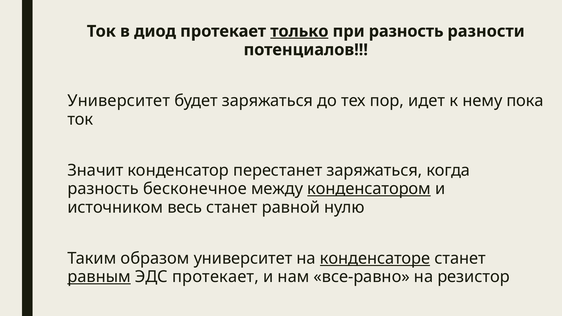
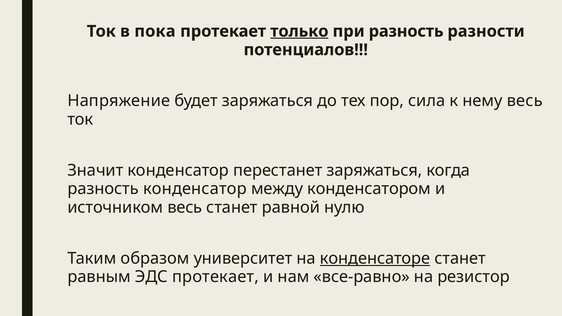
диод: диод -> пока (155, 31)
Университет: Университет -> Напряжение (119, 101)
идет: идет -> сила (427, 101)
нему пока: пока -> весь (525, 101)
разность бесконечное: бесконечное -> конденсатор (195, 189)
конденсатором underline: present -> none (369, 189)
равным underline: present -> none (99, 277)
